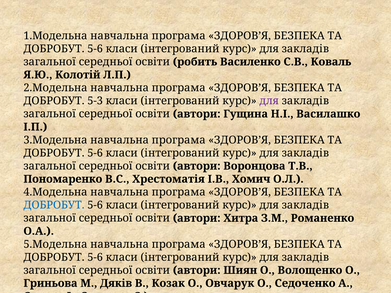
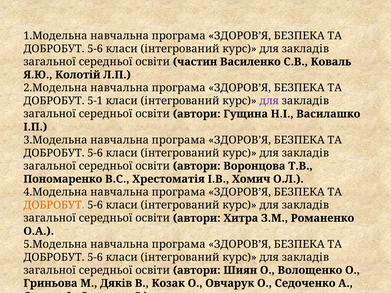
робить: робить -> частин (195, 62)
5-3: 5-3 -> 5-1 (95, 101)
ДОБРОБУТ colour: blue -> orange (54, 205)
